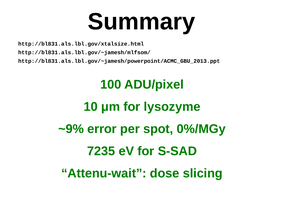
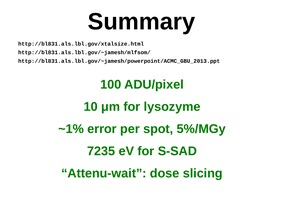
~9%: ~9% -> ~1% (71, 129)
0%/MGy: 0%/MGy -> 5%/MGy (201, 129)
